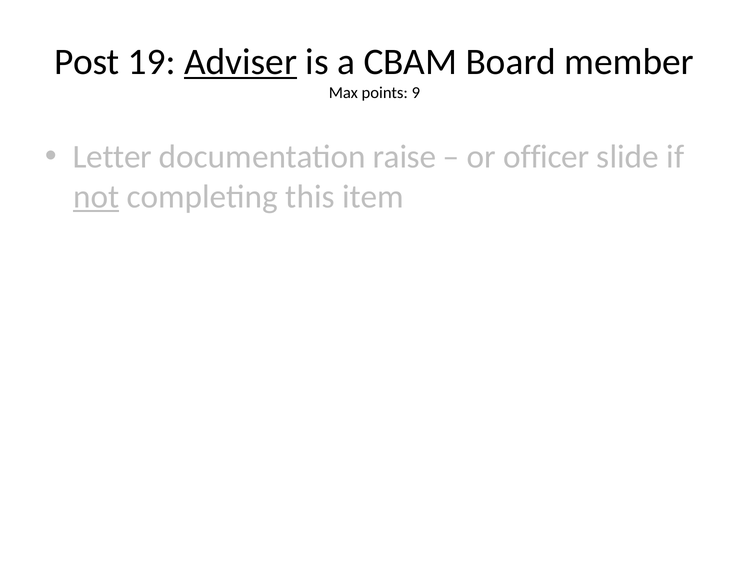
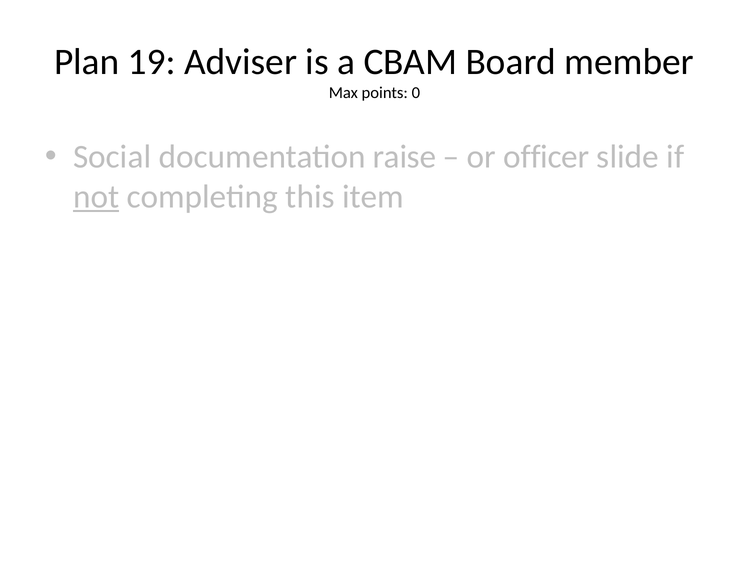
Post: Post -> Plan (87, 62)
Adviser underline: present -> none (241, 62)
9: 9 -> 0 (416, 93)
Letter: Letter -> Social (112, 157)
